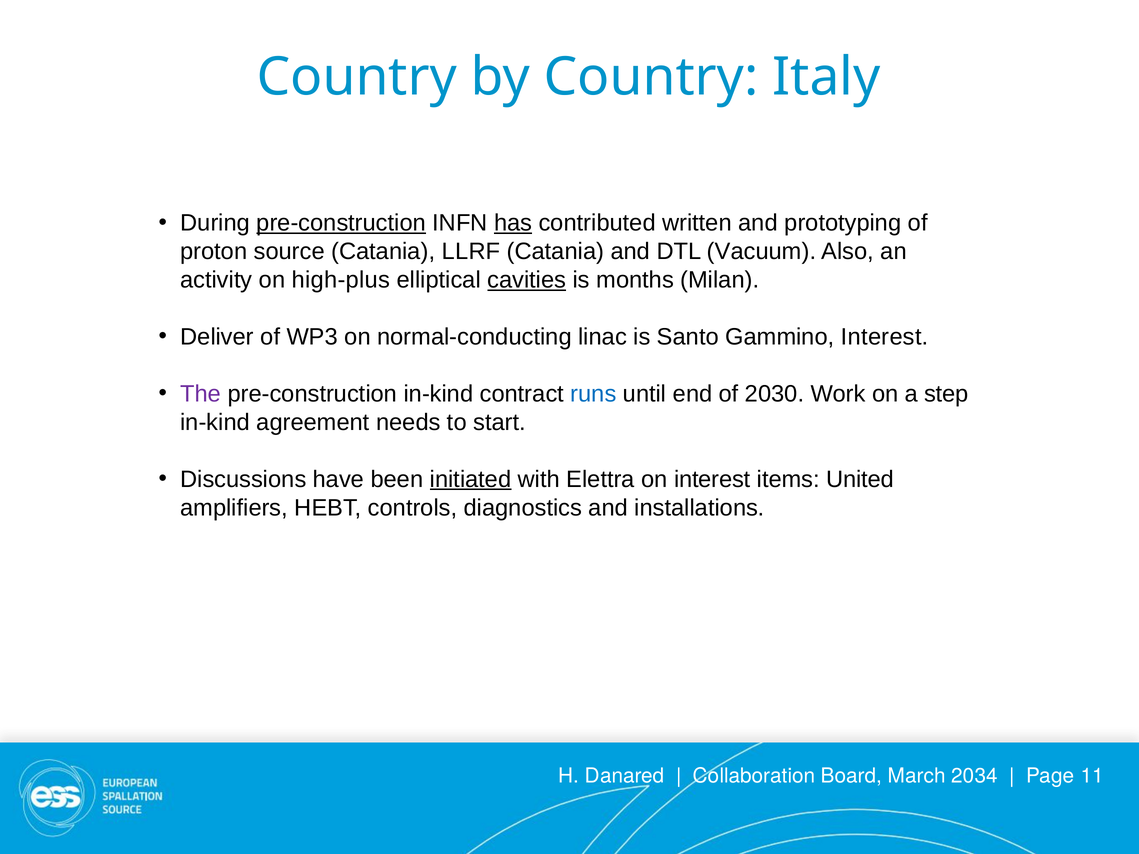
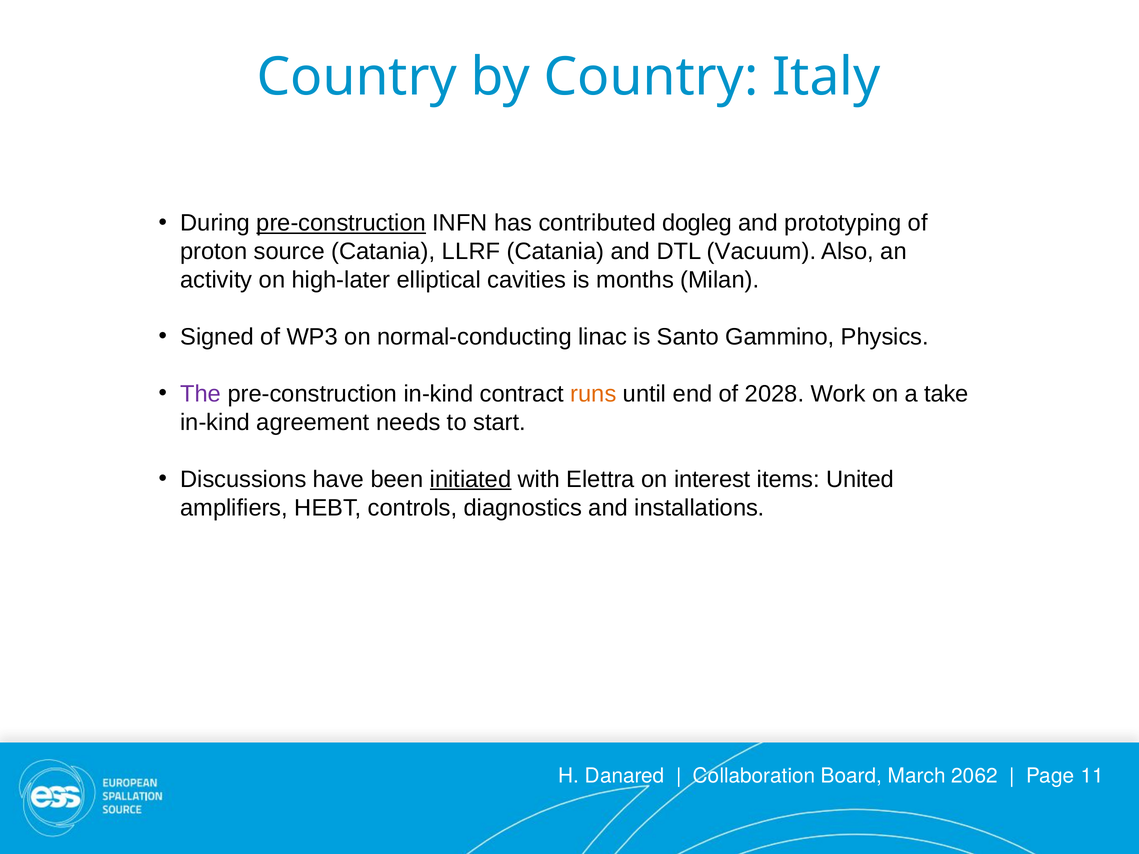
has underline: present -> none (513, 223)
written: written -> dogleg (697, 223)
high-plus: high-plus -> high-later (341, 280)
cavities underline: present -> none (527, 280)
Deliver: Deliver -> Signed (217, 337)
Gammino Interest: Interest -> Physics (885, 337)
runs colour: blue -> orange (593, 394)
2030: 2030 -> 2028 (775, 394)
step: step -> take (946, 394)
2034: 2034 -> 2062 (975, 776)
